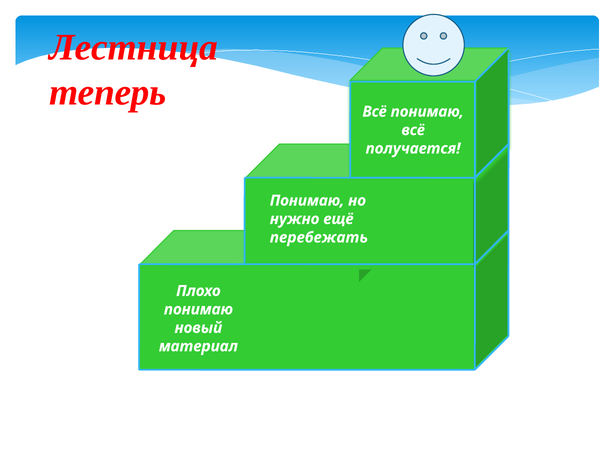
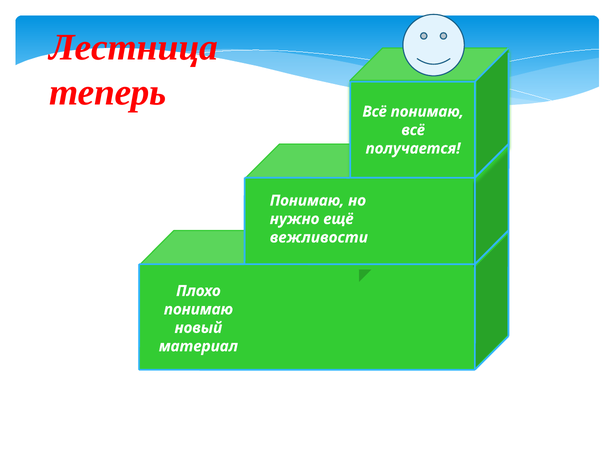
перебежать: перебежать -> вежливости (319, 237)
